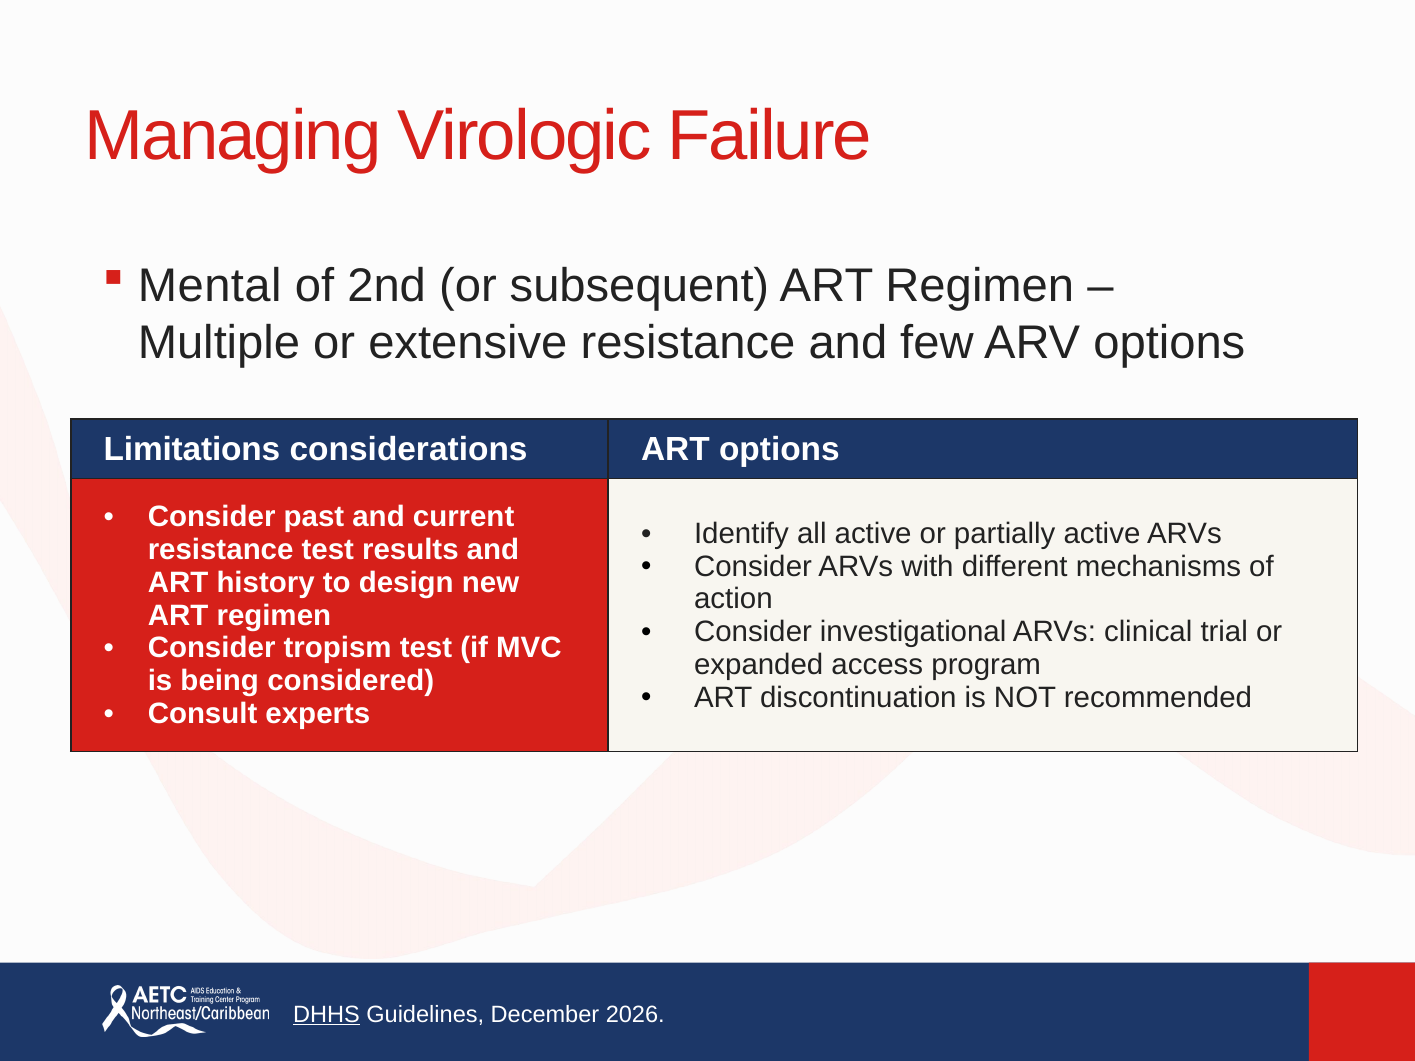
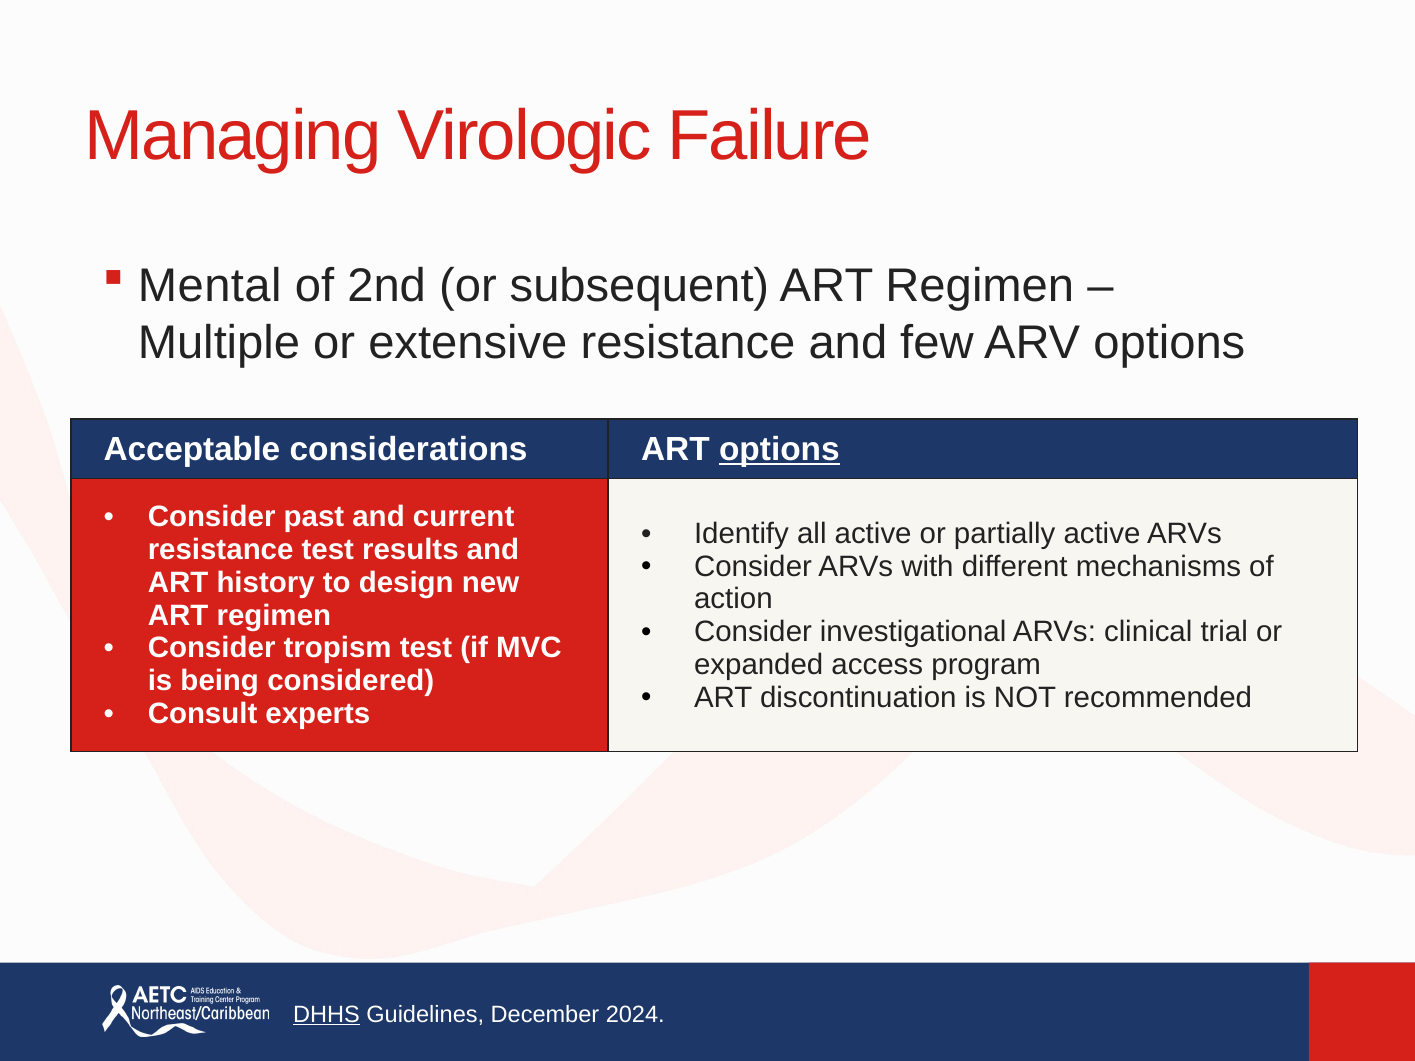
Limitations: Limitations -> Acceptable (192, 450)
options underline: none -> present (779, 450)
2026: 2026 -> 2024 (635, 1015)
